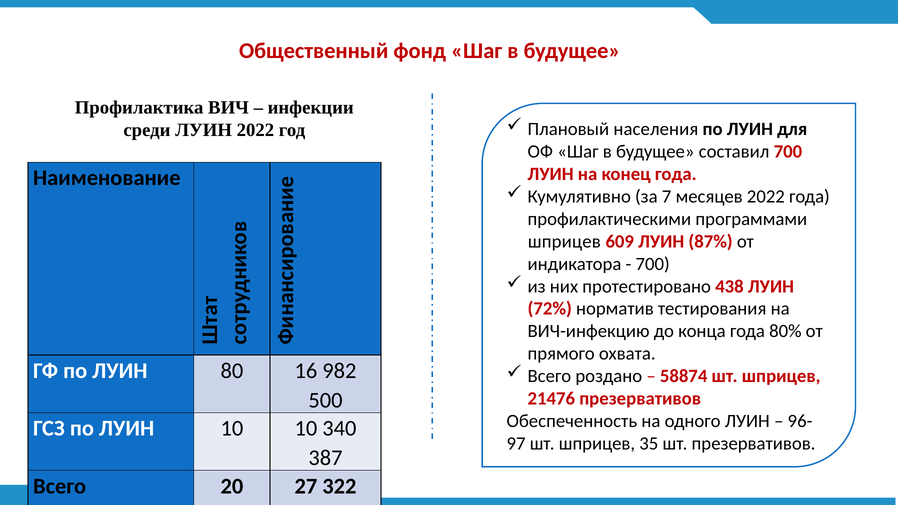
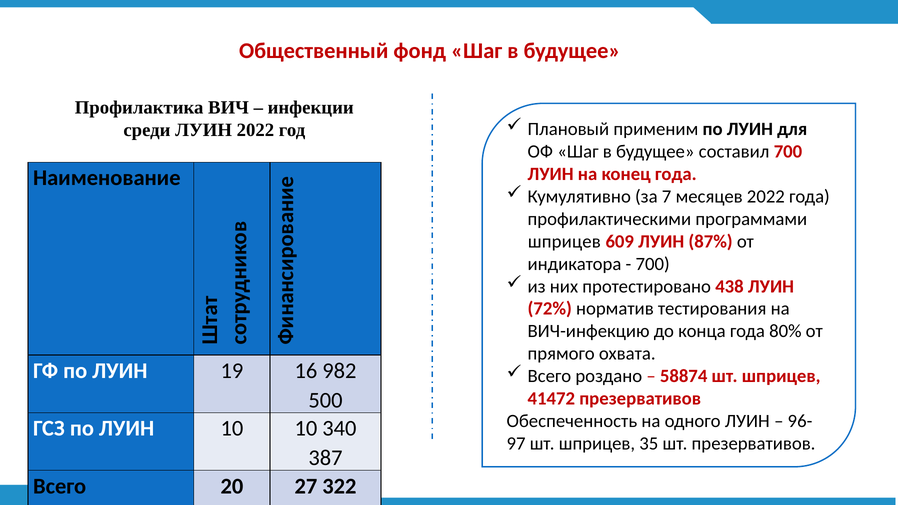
населения: населения -> применим (656, 129)
80: 80 -> 19 (232, 371)
21476: 21476 -> 41472 (551, 399)
